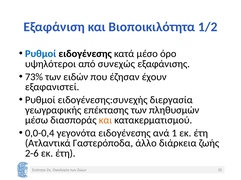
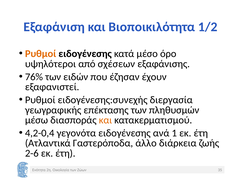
Ρυθμοί colour: blue -> orange (41, 54)
συνεχώς: συνεχώς -> σχέσεων (116, 64)
73%: 73% -> 76% (34, 77)
0,0-0,4: 0,0-0,4 -> 4,2-0,4 (40, 134)
